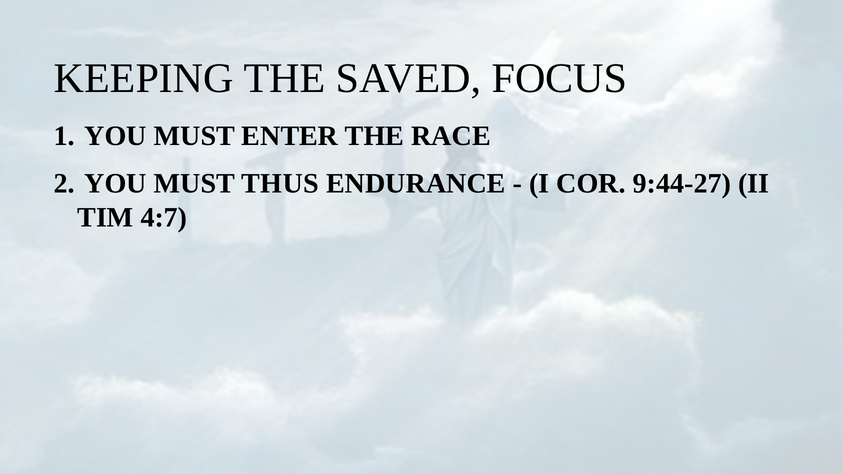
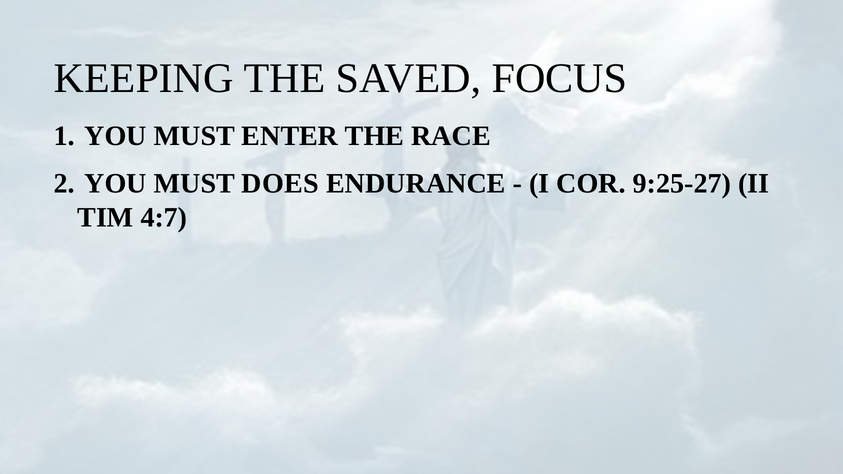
THUS: THUS -> DOES (280, 184)
9:44-27: 9:44-27 -> 9:25-27 (682, 184)
